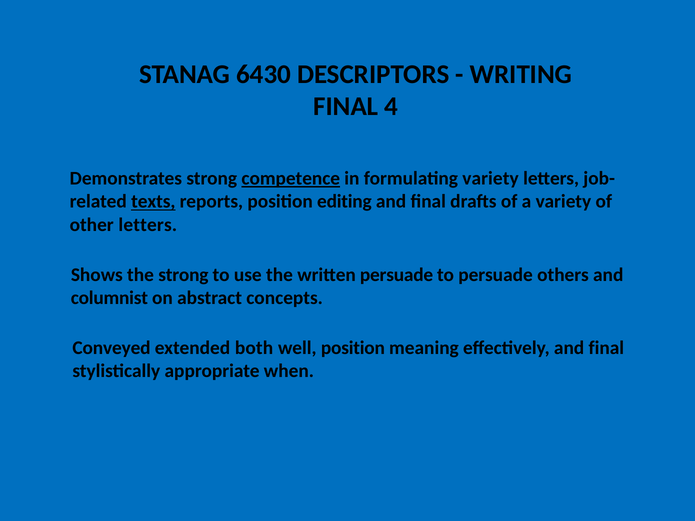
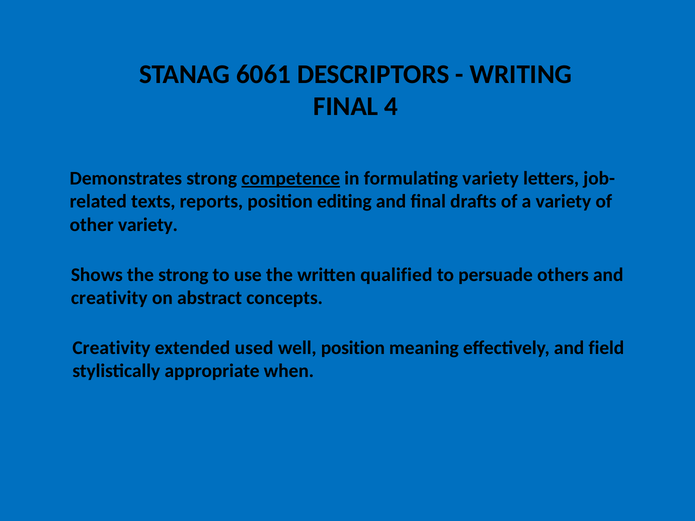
6430: 6430 -> 6061 (264, 74)
texts underline: present -> none (153, 202)
other letters: letters -> variety (148, 225)
written persuade: persuade -> qualified (396, 275)
columnist: columnist -> creativity (109, 298)
Conveyed: Conveyed -> Creativity (111, 348)
both: both -> used (254, 348)
effectively and final: final -> field (606, 348)
